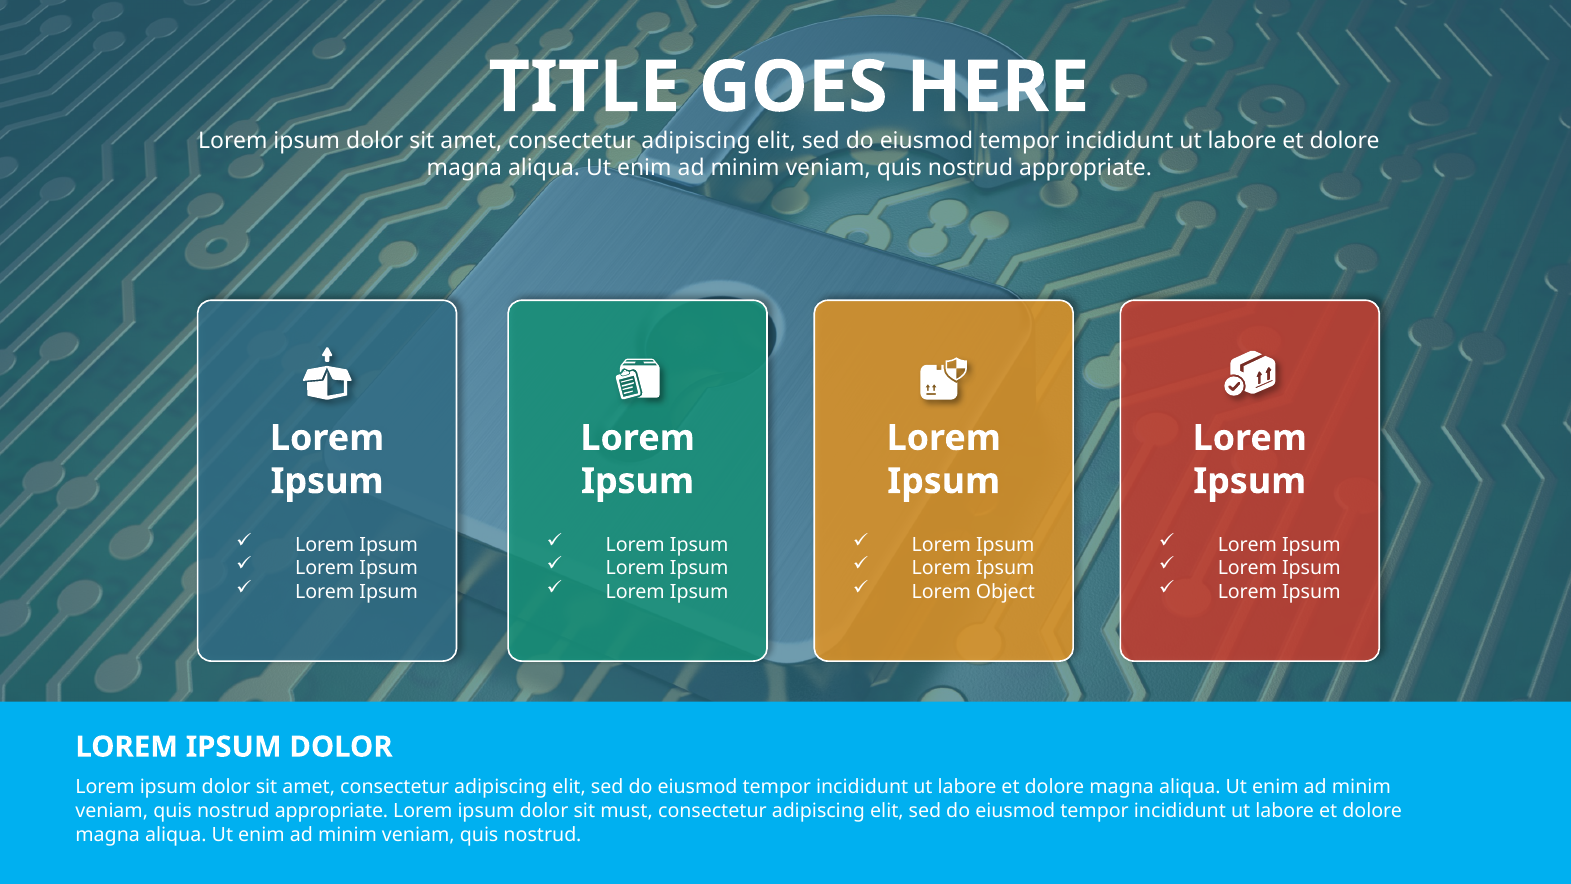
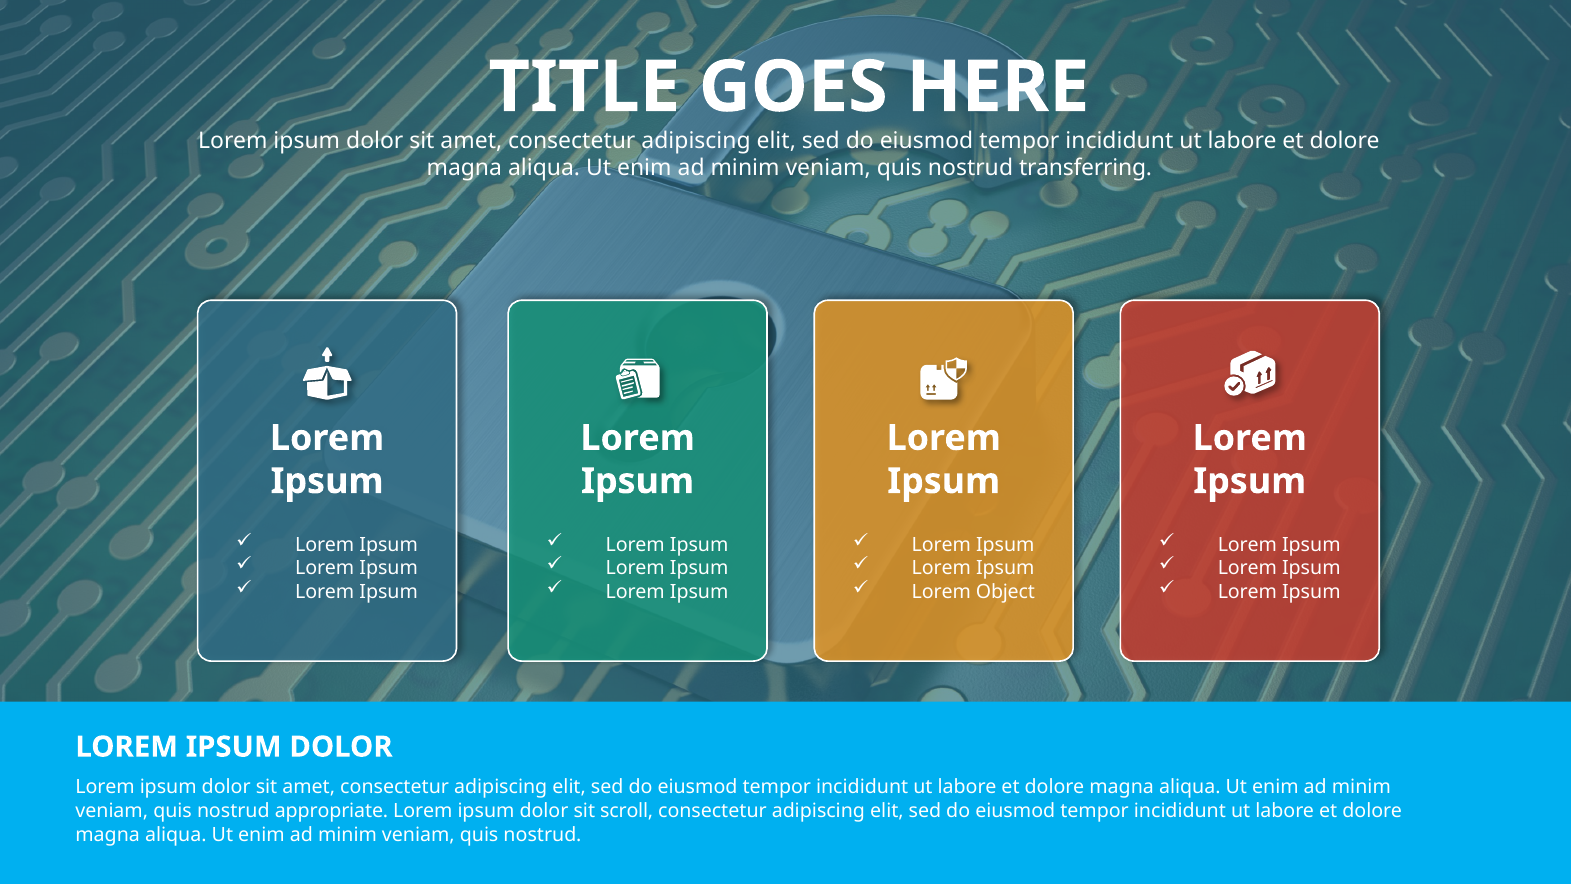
appropriate: appropriate -> transferring (1086, 168)
must: must -> scroll (627, 811)
